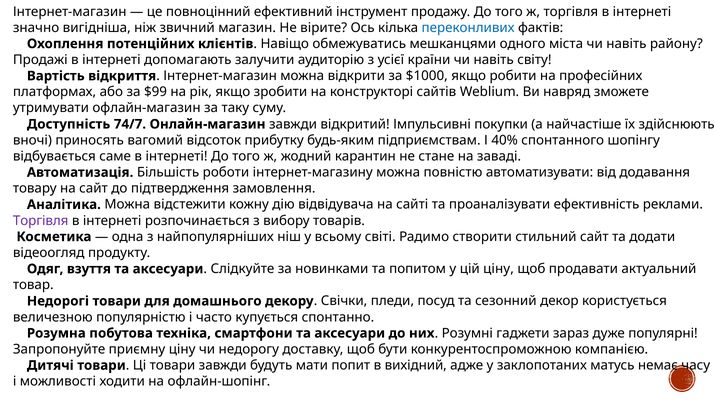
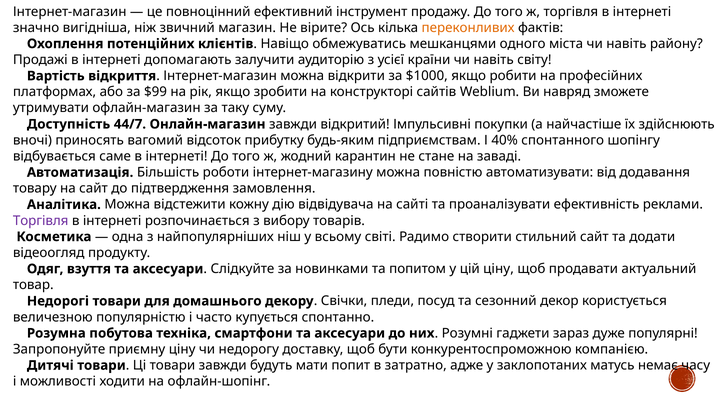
переконливих colour: blue -> orange (468, 28)
74/7: 74/7 -> 44/7 (130, 124)
вихідний: вихідний -> затратно (416, 366)
